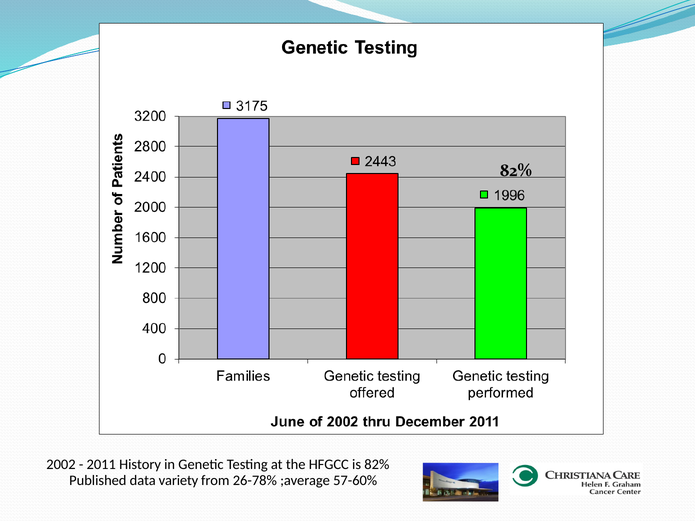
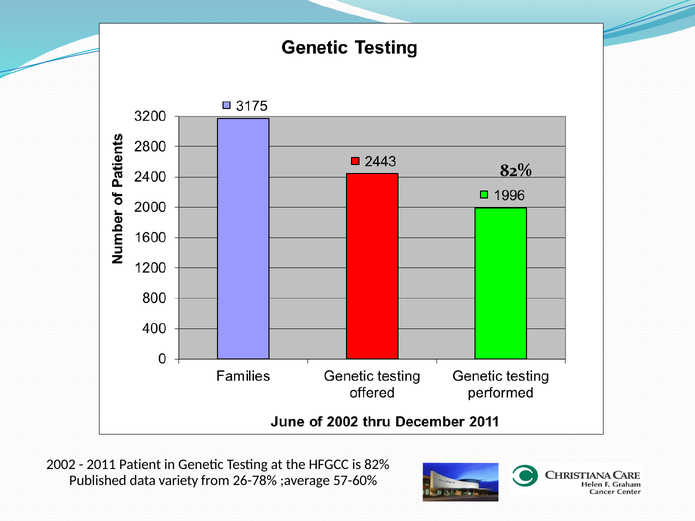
History: History -> Patient (140, 465)
